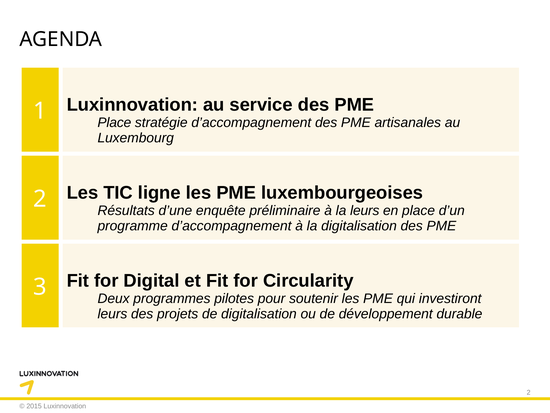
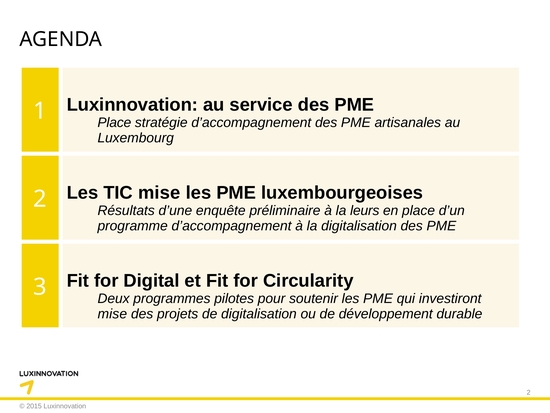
TIC ligne: ligne -> mise (159, 193)
leurs: leurs -> mise (112, 314)
